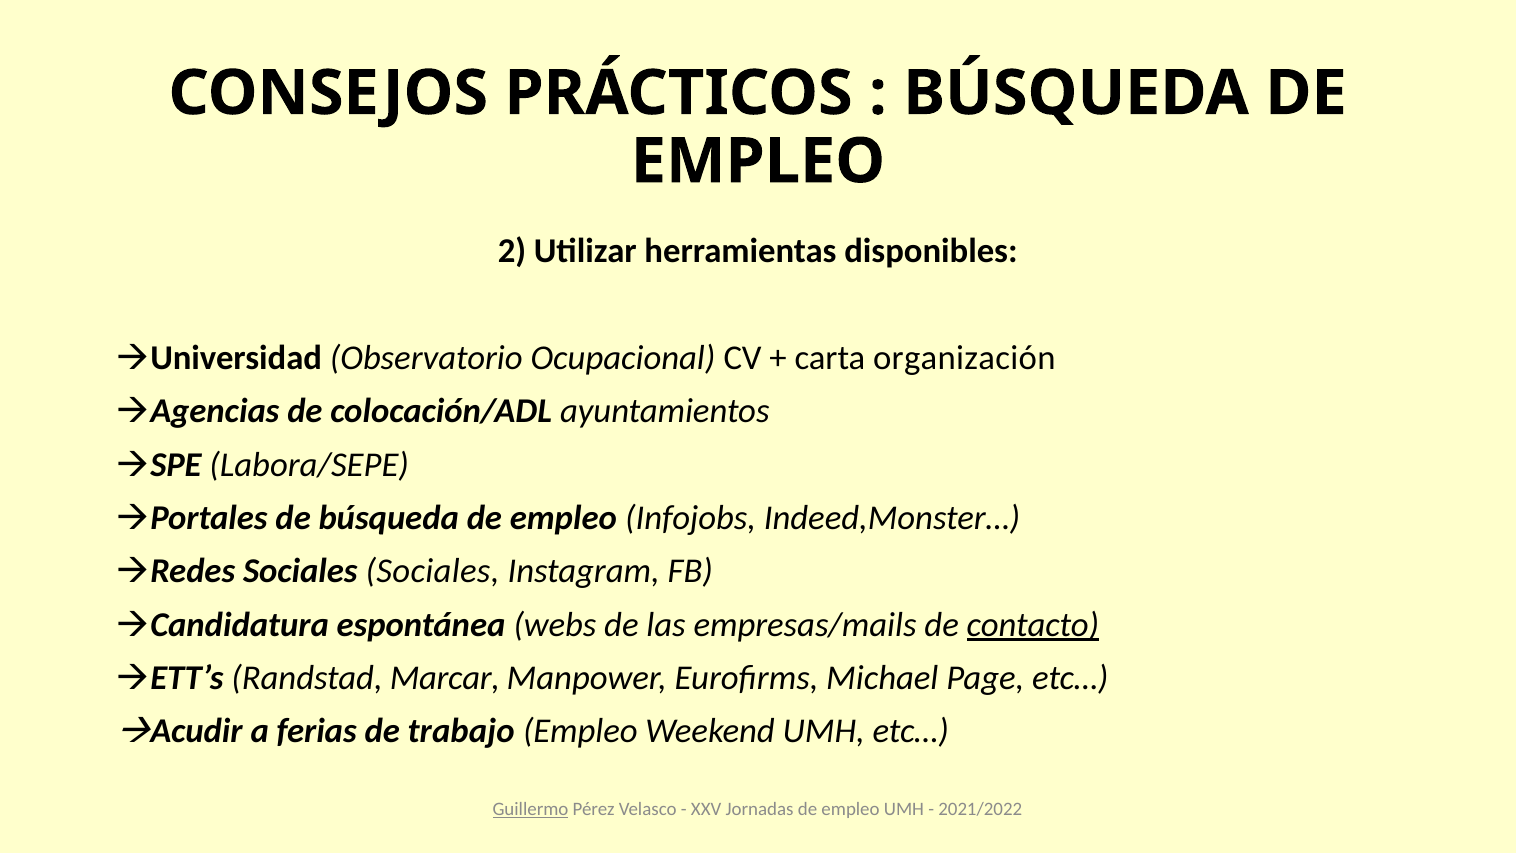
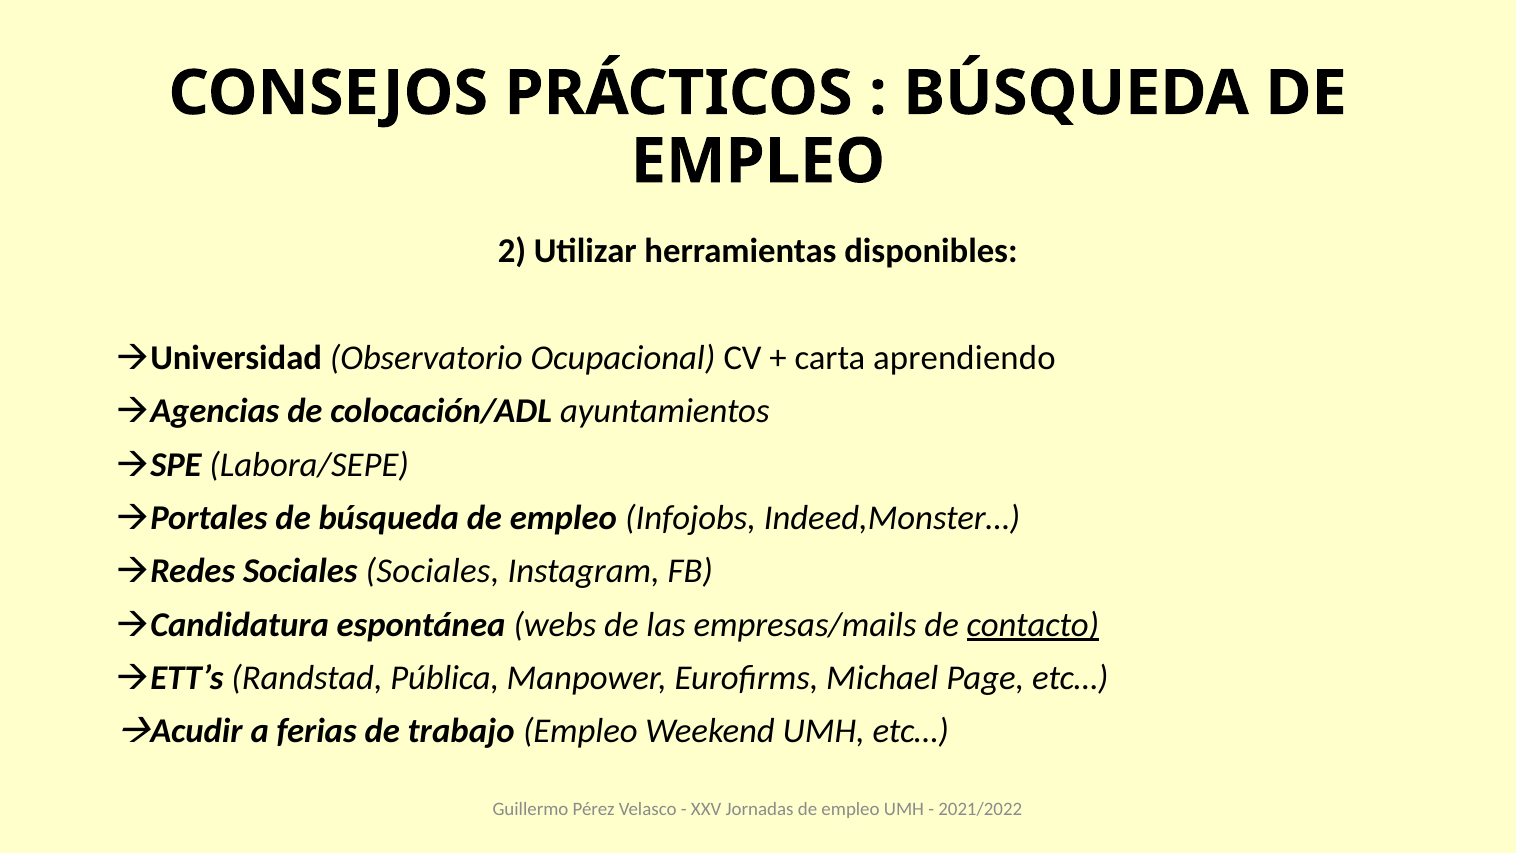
organización: organización -> aprendiendo (964, 358)
Marcar: Marcar -> Pública (445, 678)
Guillermo underline: present -> none (530, 809)
